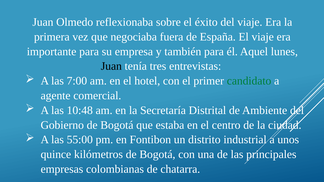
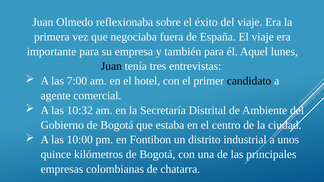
candidato colour: green -> black (249, 81)
10:48: 10:48 -> 10:32 (80, 110)
55:00: 55:00 -> 10:00 (80, 140)
